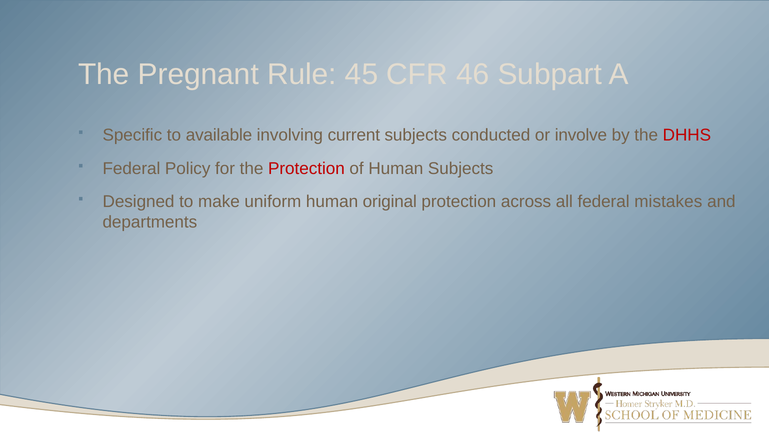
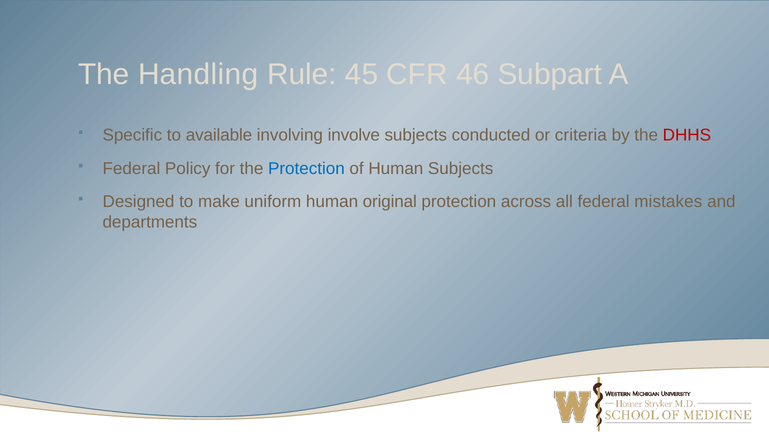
Pregnant: Pregnant -> Handling (198, 75)
current: current -> involve (354, 135)
involve: involve -> criteria (581, 135)
Protection colour: red -> blue (306, 169)
